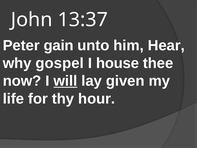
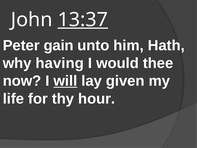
13:37 underline: none -> present (83, 20)
Hear: Hear -> Hath (166, 45)
gospel: gospel -> having (60, 63)
house: house -> would (117, 63)
